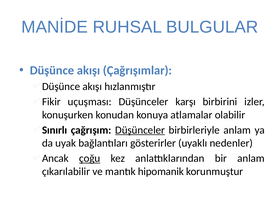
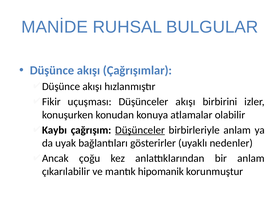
Düşünceler karşı: karşı -> akışı (185, 102)
Sınırlı: Sınırlı -> Kaybı (55, 130)
çoğu underline: present -> none (90, 158)
